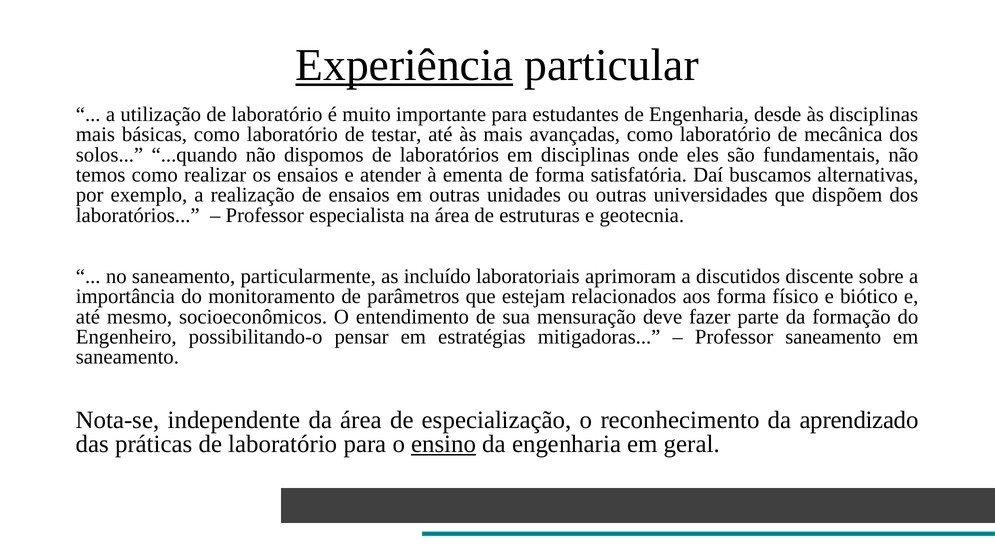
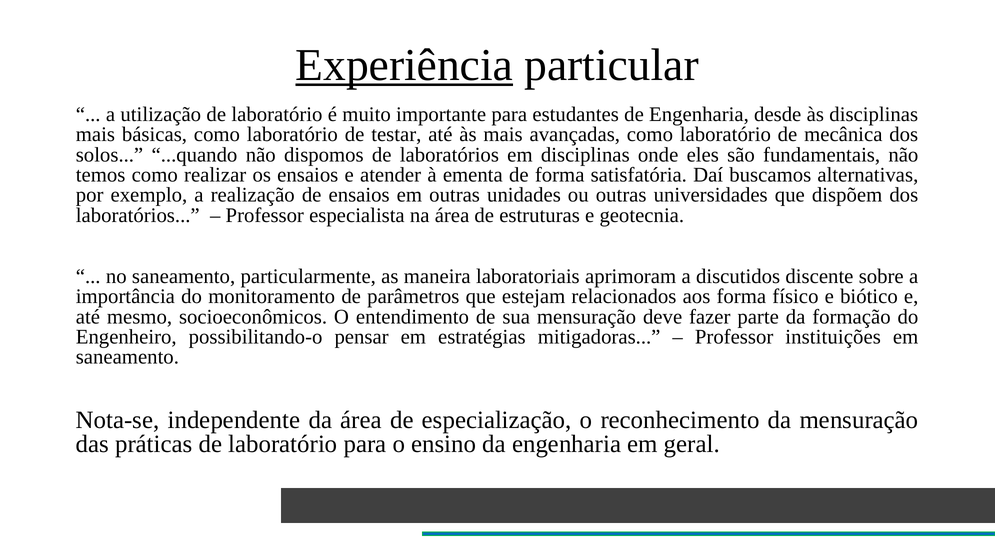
incluído: incluído -> maneira (437, 276)
Professor saneamento: saneamento -> instituições (833, 337)
da aprendizado: aprendizado -> mensuração (859, 420)
ensino underline: present -> none (444, 444)
